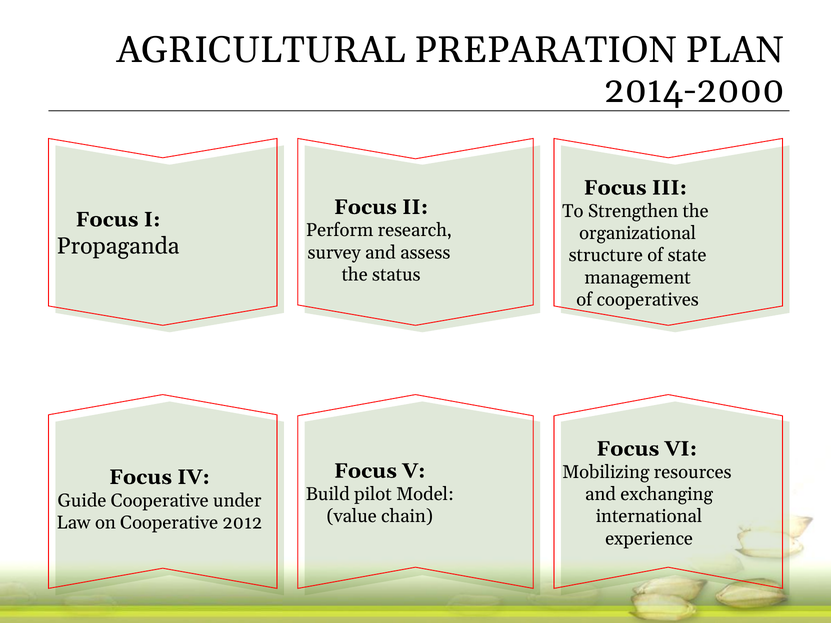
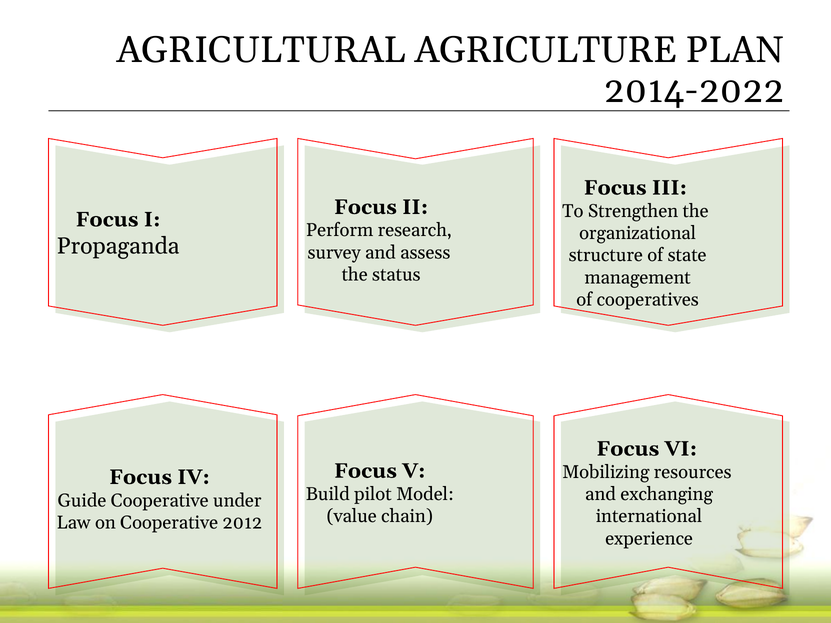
PREPARATION: PREPARATION -> AGRICULTURE (546, 50)
2014-2000: 2014-2000 -> 2014-2022 (694, 90)
